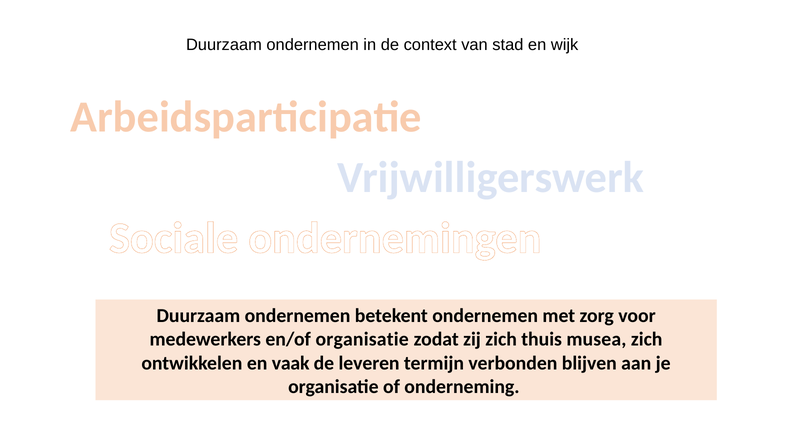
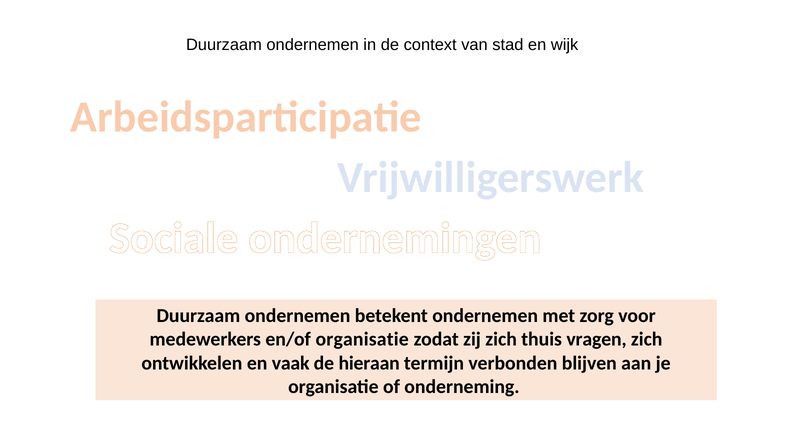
musea: musea -> vragen (597, 339)
leveren: leveren -> hieraan (369, 363)
